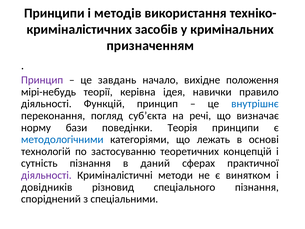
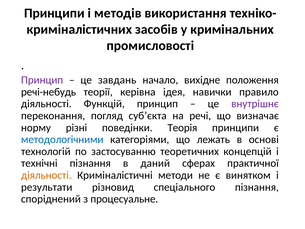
призначенням: призначенням -> промисловості (150, 46)
мірі-небудь: мірі-небудь -> речі-небудь (49, 92)
внутрішнє colour: blue -> purple (255, 104)
бази: бази -> різні (76, 128)
сутність: сутність -> технічні (39, 163)
діяльності colour: purple -> orange (46, 175)
довідників: довідників -> результати (47, 187)
спеціальними: спеціальними -> процесуальне (124, 199)
